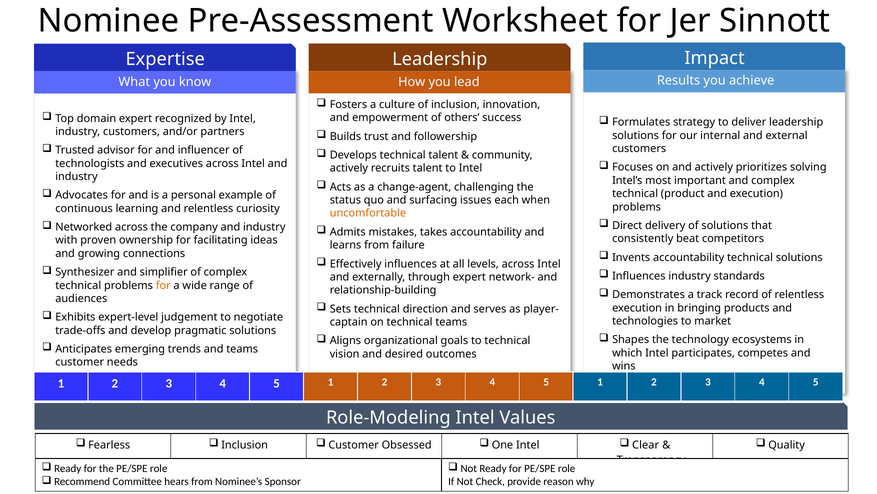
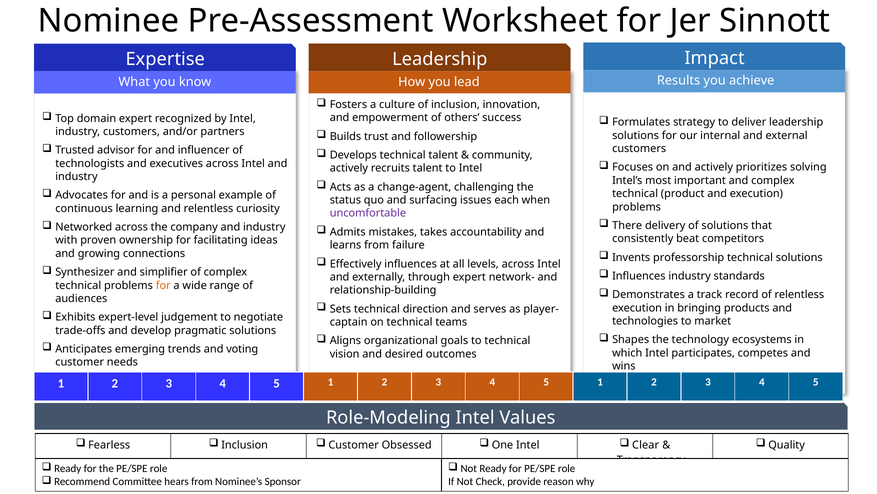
uncomfortable colour: orange -> purple (368, 213)
Direct: Direct -> There (627, 225)
Invents accountability: accountability -> professorship (689, 257)
and teams: teams -> voting (242, 349)
